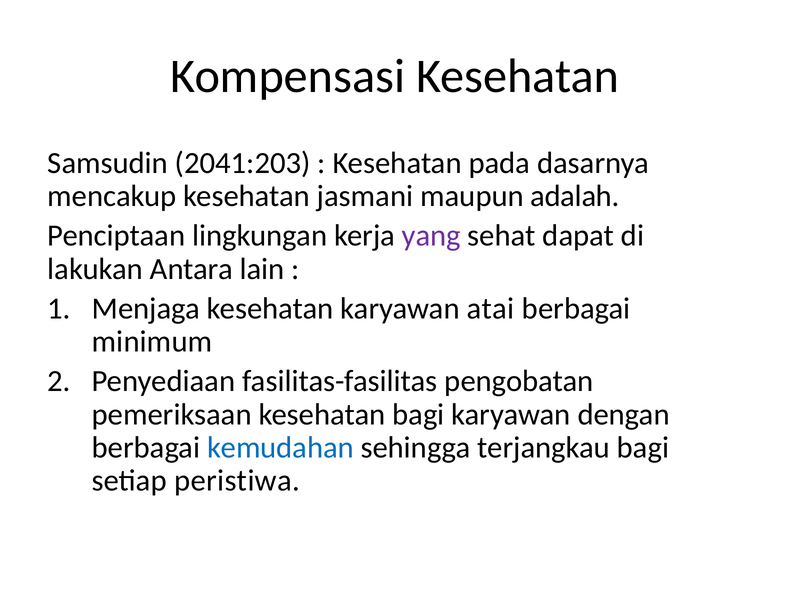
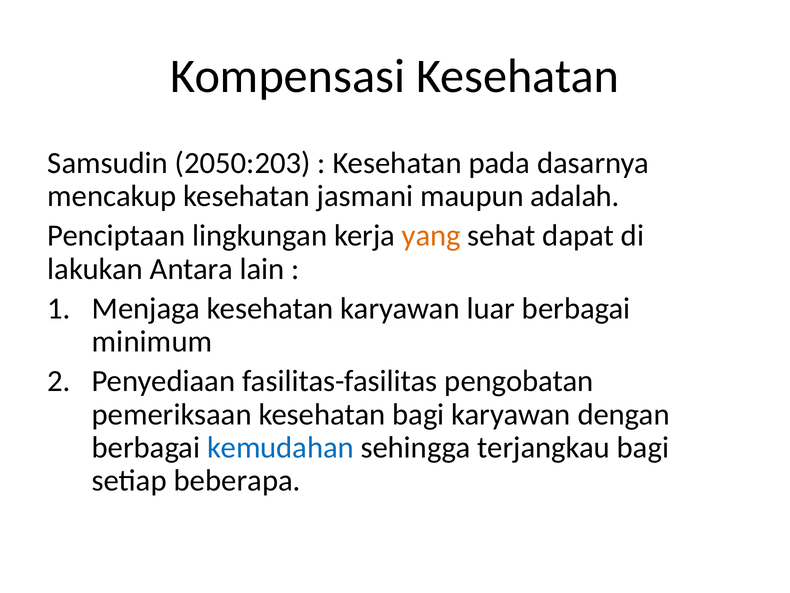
2041:203: 2041:203 -> 2050:203 (243, 163)
yang colour: purple -> orange (431, 235)
atai: atai -> luar (491, 308)
peristiwa: peristiwa -> beberapa (237, 480)
